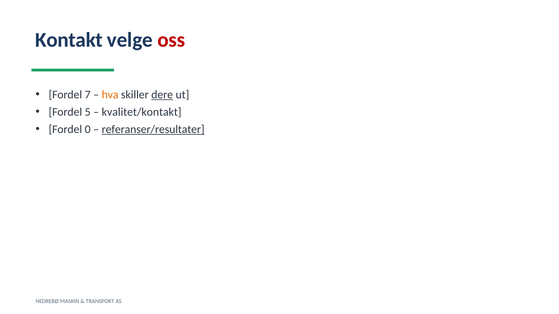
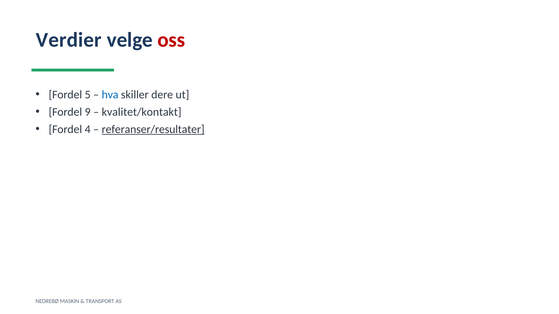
Kontakt: Kontakt -> Verdier (69, 40)
7: 7 -> 5 (88, 95)
hva colour: orange -> blue (110, 95)
dere underline: present -> none (162, 95)
5: 5 -> 9 (88, 112)
0: 0 -> 4 (88, 130)
